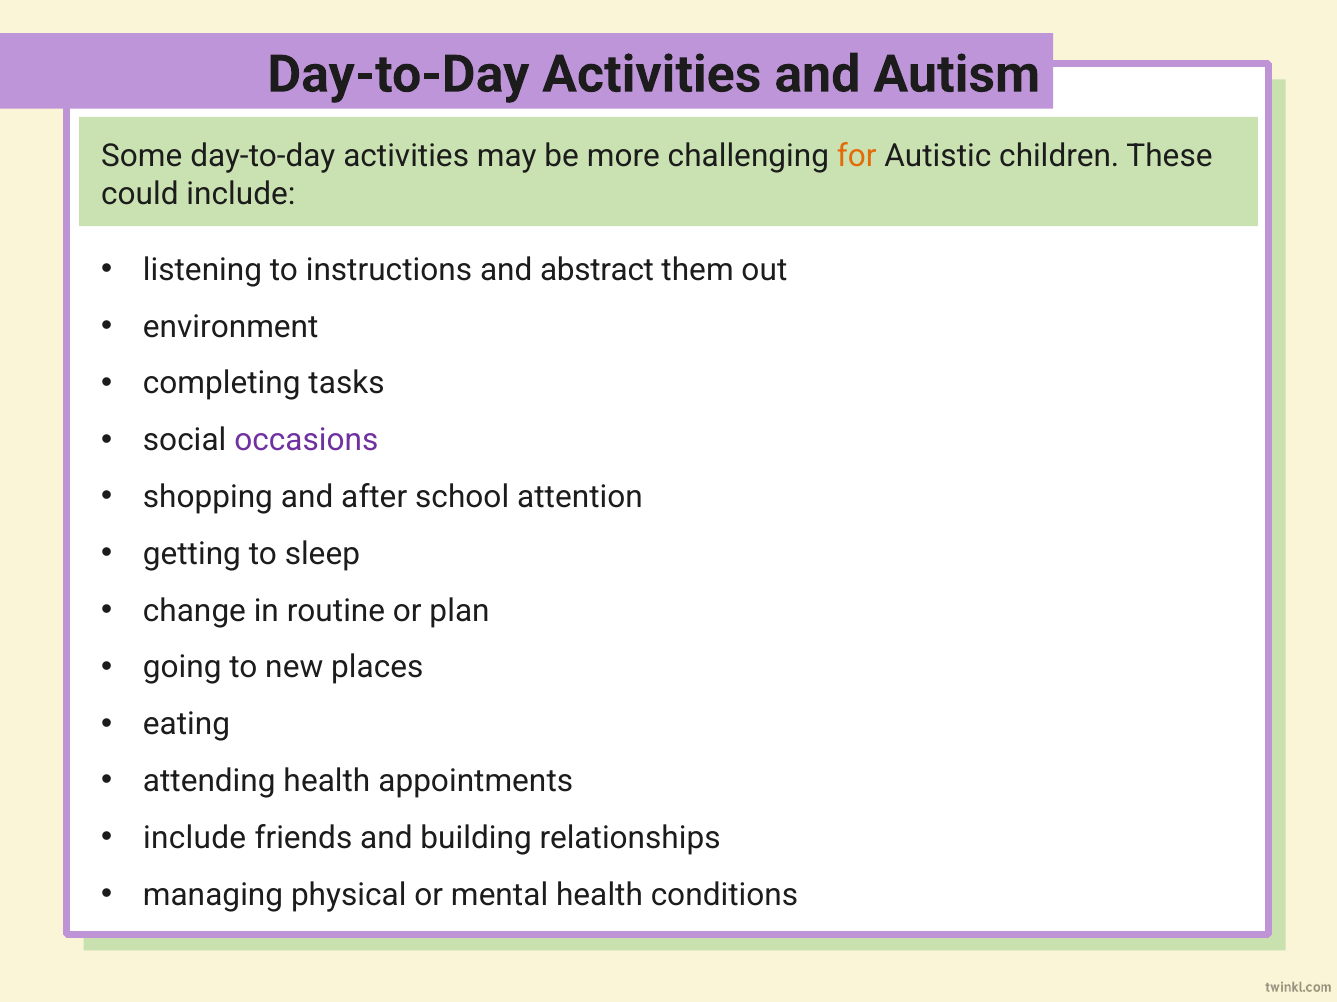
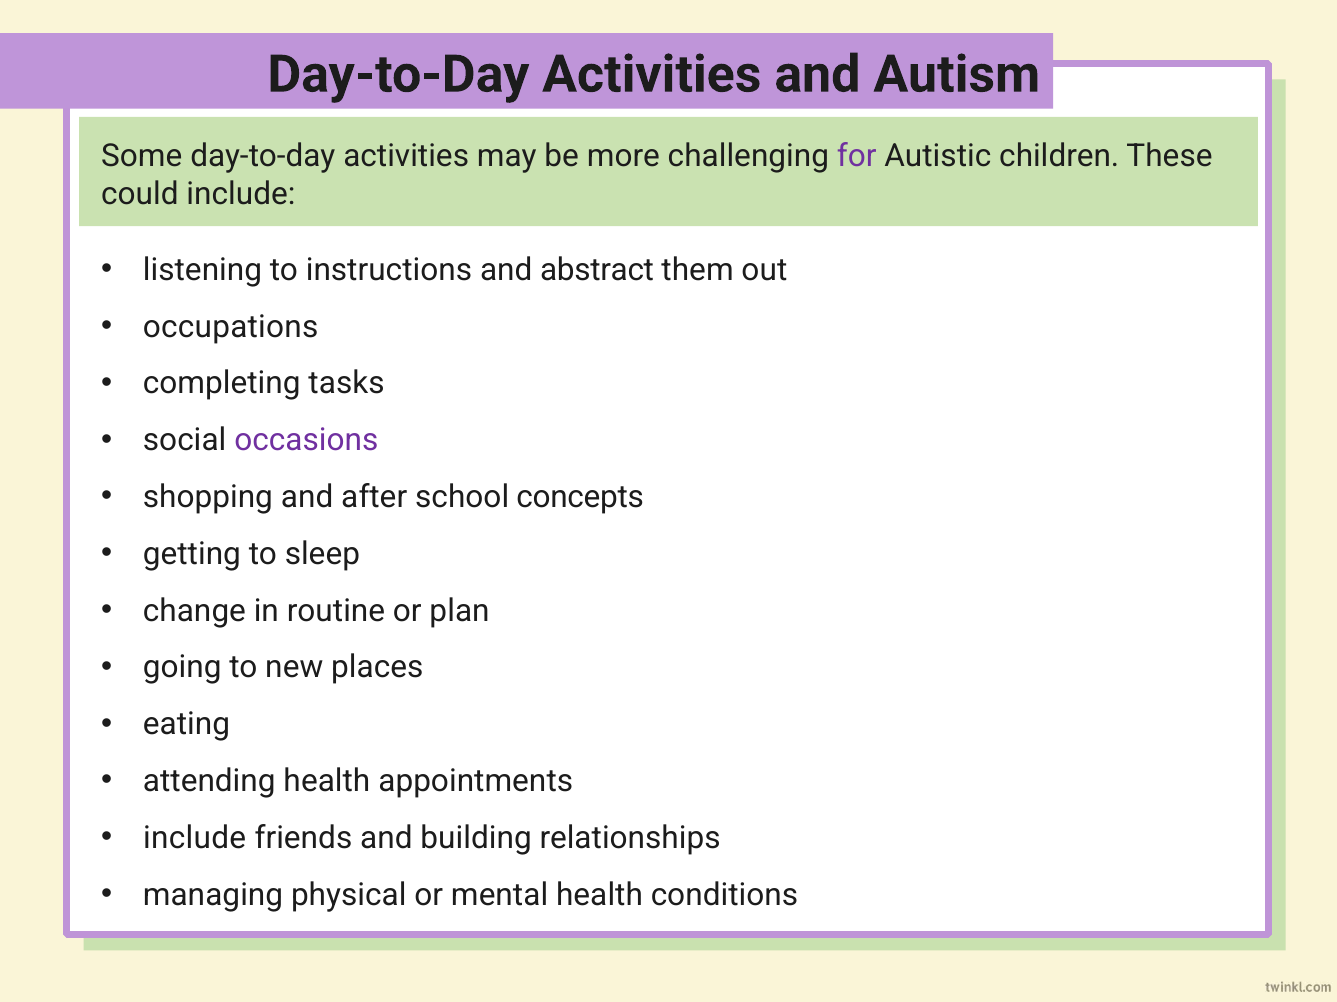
for colour: orange -> purple (857, 156)
environment: environment -> occupations (231, 327)
attention: attention -> concepts (580, 497)
